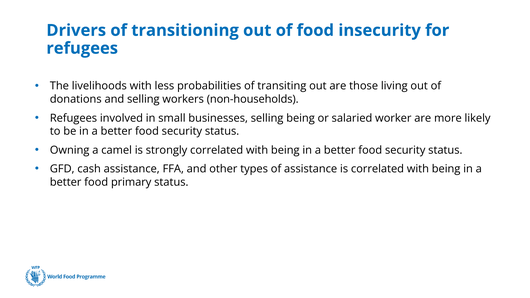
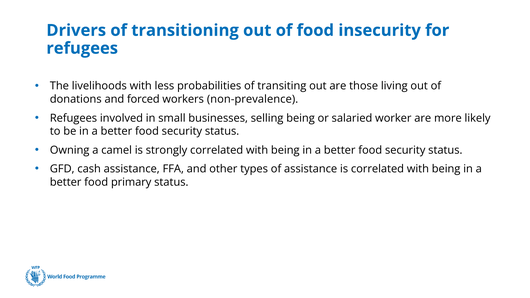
and selling: selling -> forced (143, 99)
non-households: non-households -> non-prevalence (253, 99)
